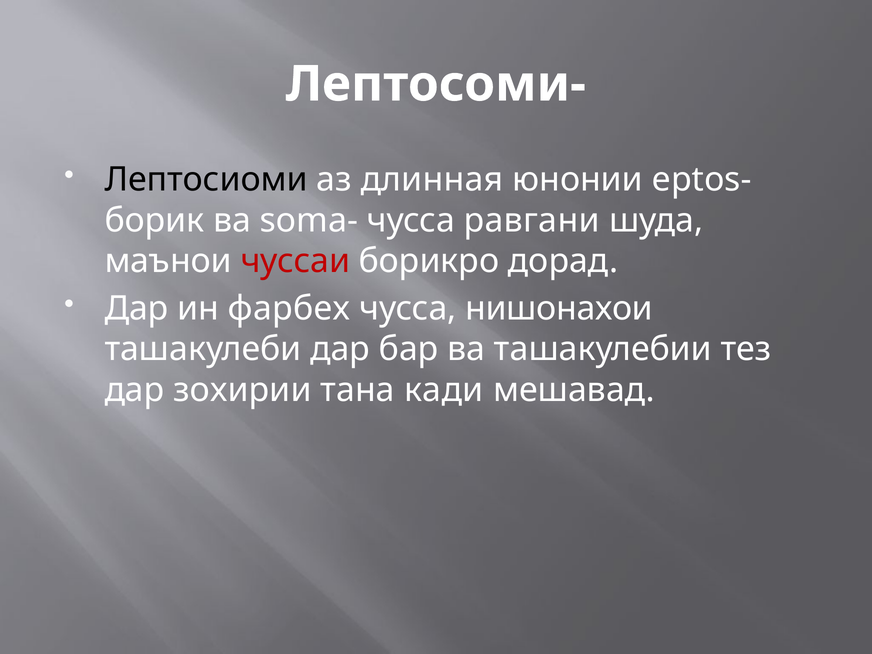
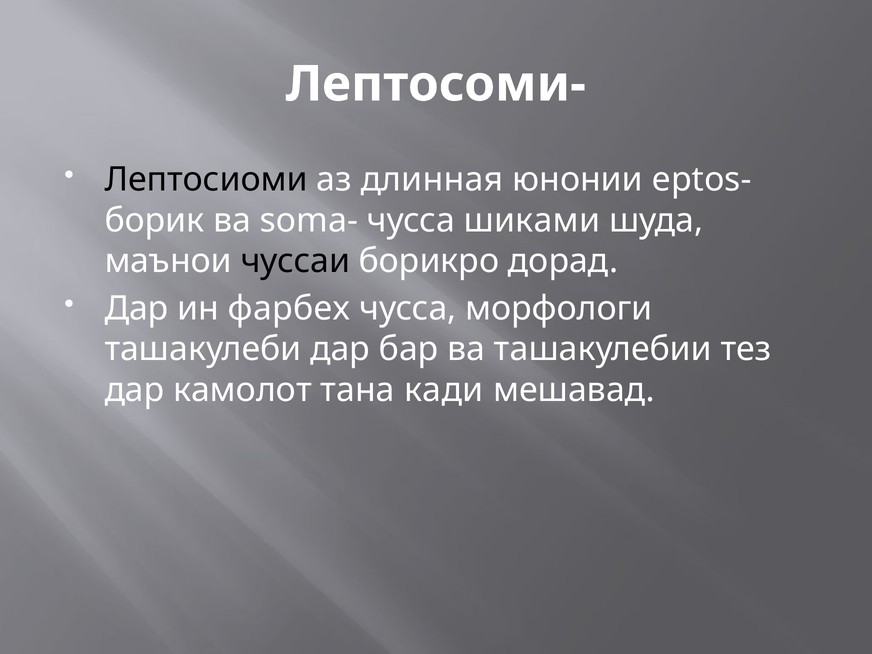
равгани: равгани -> шиками (532, 220)
чуссаи colour: red -> black (295, 261)
нишонахои: нишонахои -> морфологи (559, 309)
зохирии: зохирии -> камолот (242, 390)
